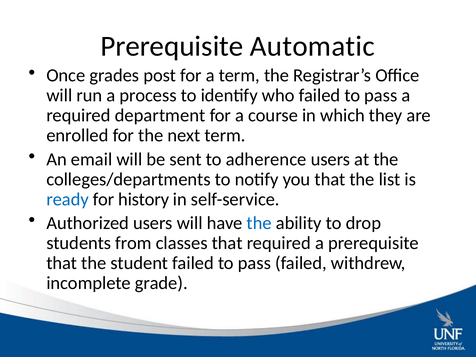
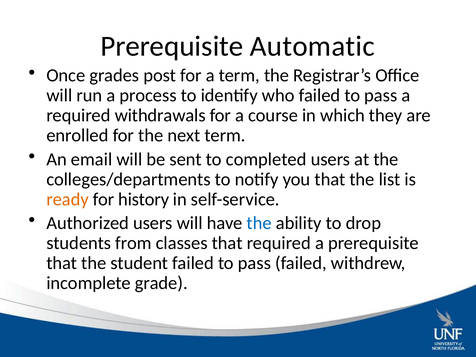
department: department -> withdrawals (160, 115)
adherence: adherence -> completed (266, 159)
ready colour: blue -> orange (68, 199)
